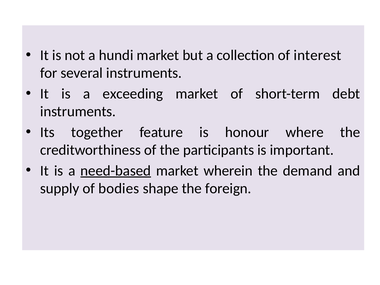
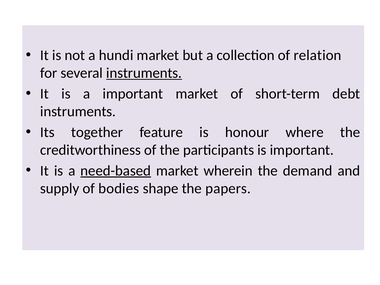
interest: interest -> relation (318, 55)
instruments underline: none -> present (144, 73)
a exceeding: exceeding -> important (133, 94)
foreign: foreign -> papers (228, 188)
